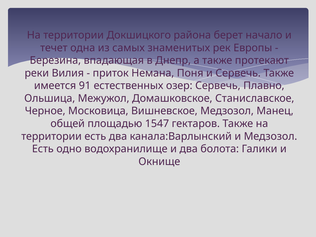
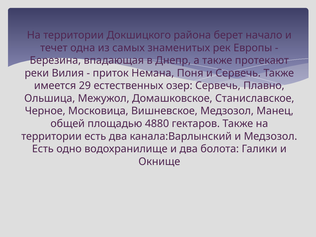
91: 91 -> 29 (85, 86)
1547: 1547 -> 4880 (157, 124)
